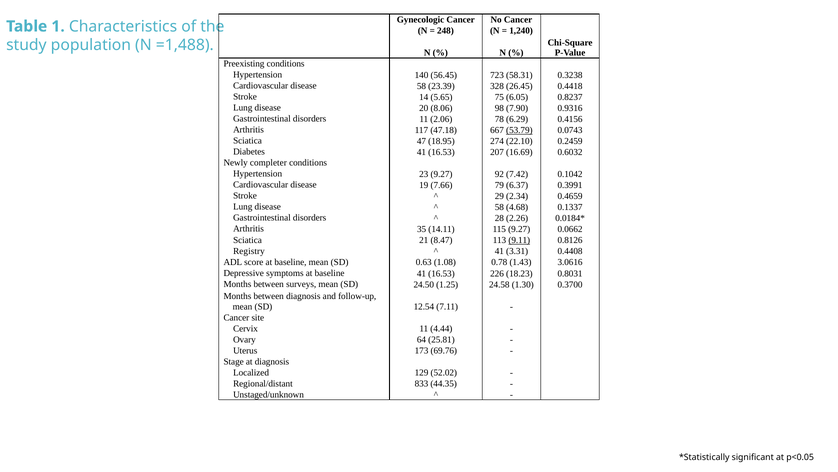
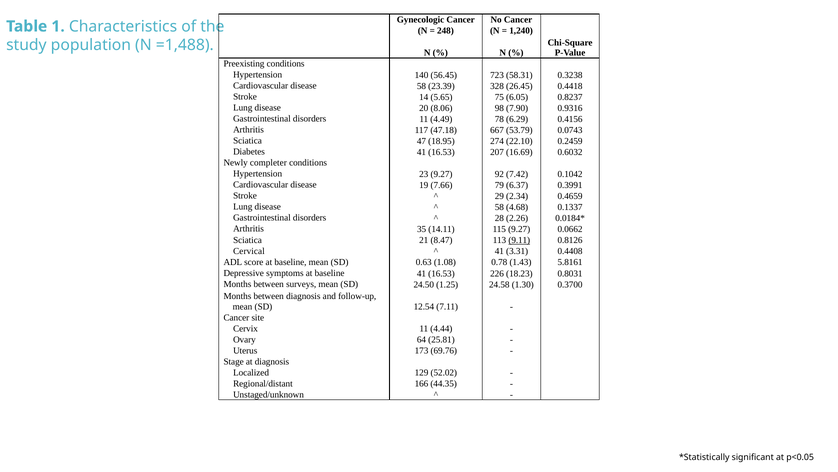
2.06: 2.06 -> 4.49 (441, 119)
53.79 underline: present -> none (519, 130)
Registry: Registry -> Cervical (249, 251)
3.0616: 3.0616 -> 5.8161 (570, 262)
833: 833 -> 166 (421, 383)
